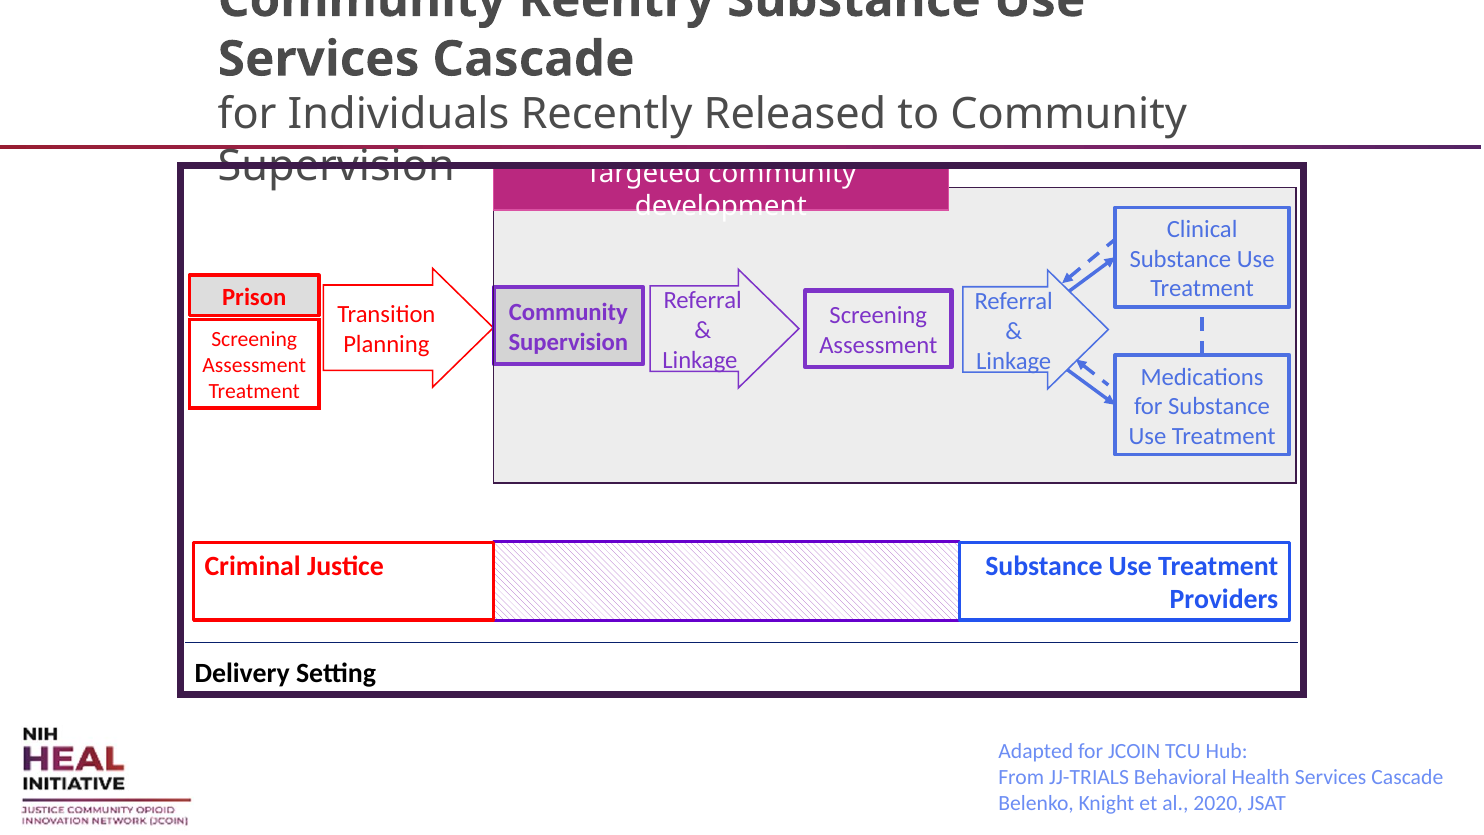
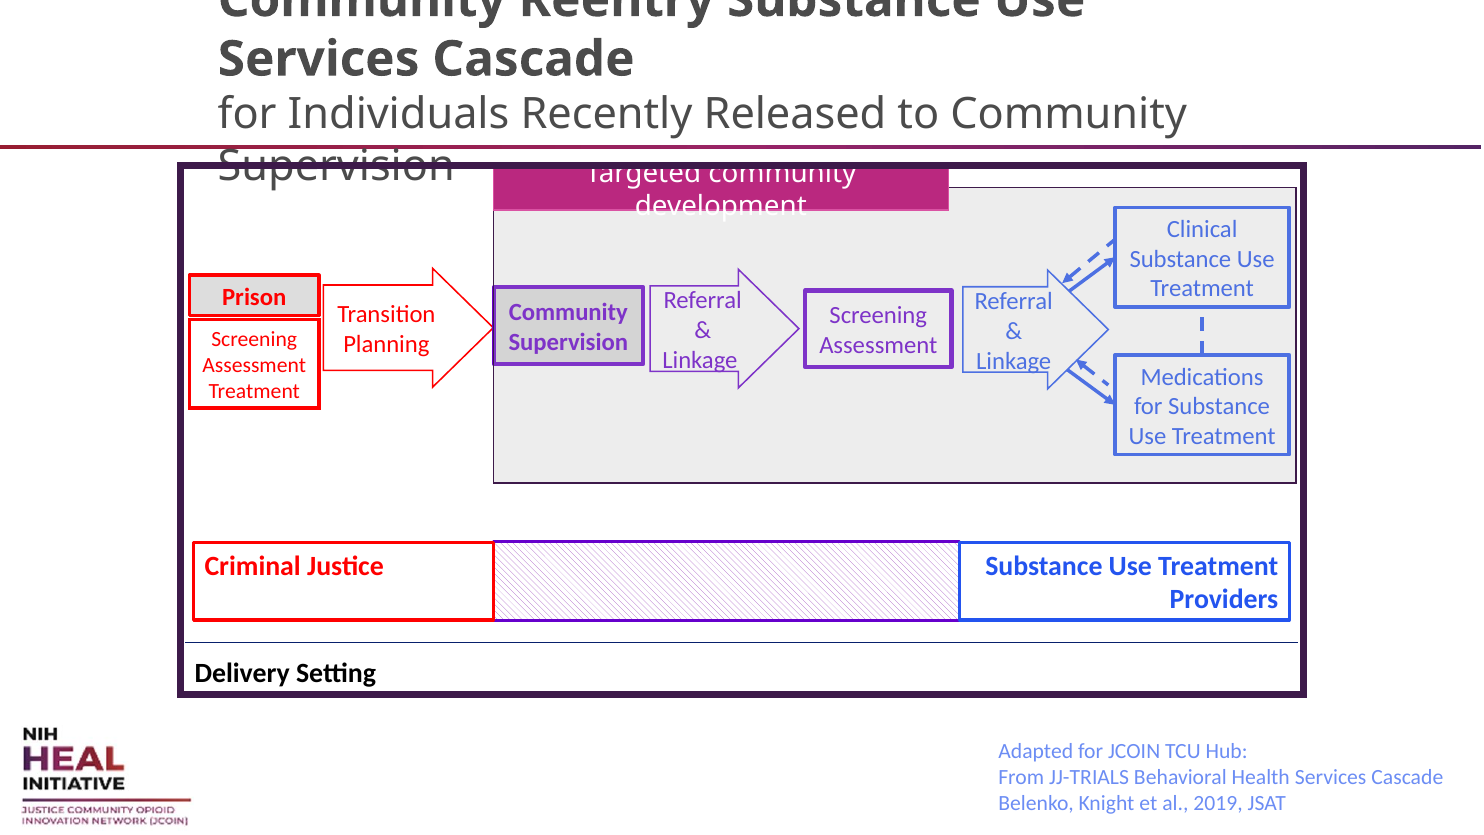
2020: 2020 -> 2019 (1218, 804)
